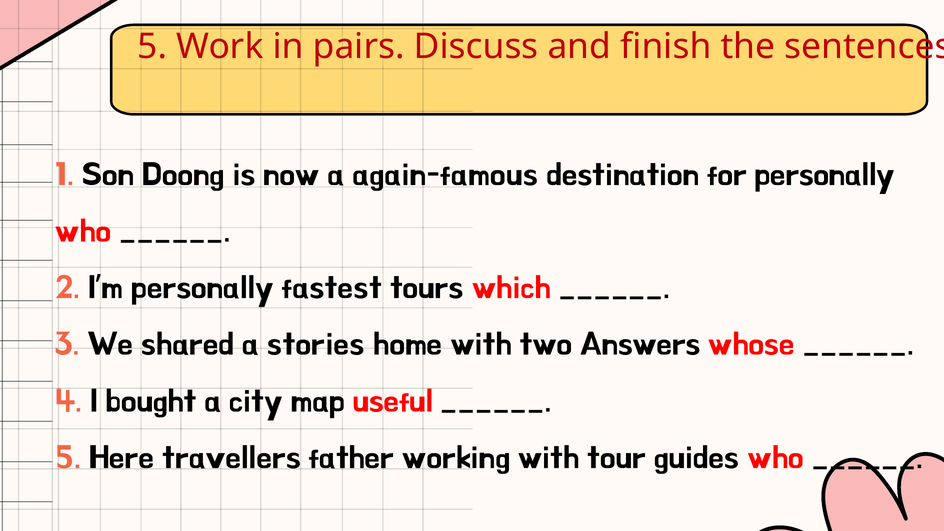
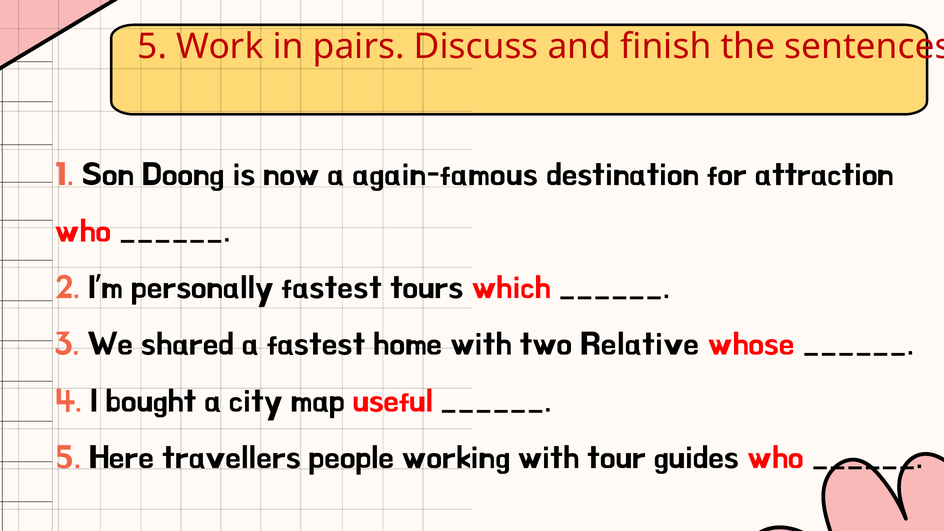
for personally: personally -> attraction (825, 173)
a stories: stories -> fastest (316, 343)
Answers: Answers -> Relative (640, 343)
father: father -> people (352, 456)
